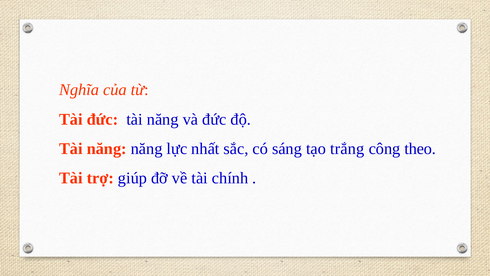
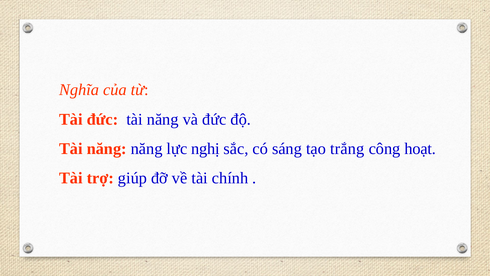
nhất: nhất -> nghị (205, 149)
theo: theo -> hoạt (420, 149)
